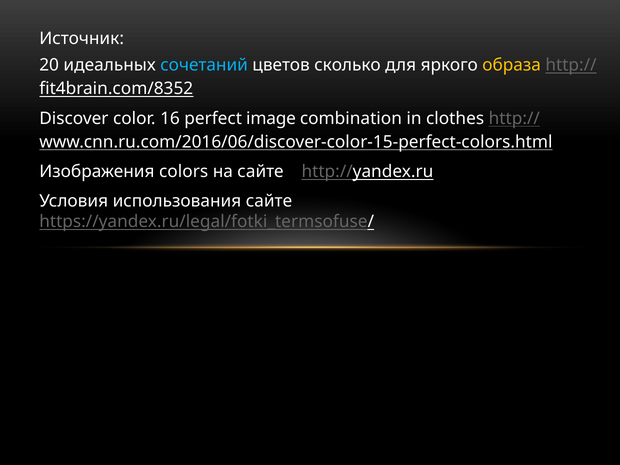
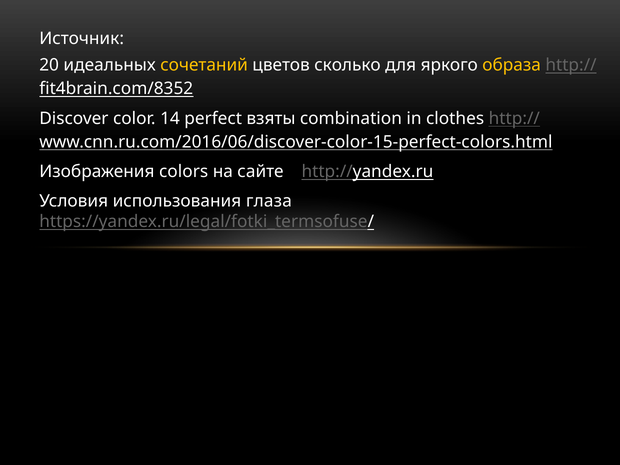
сочетаний colour: light blue -> yellow (204, 65)
16: 16 -> 14 (170, 118)
image: image -> взяты (271, 118)
использования сайте: сайте -> глаза (269, 201)
